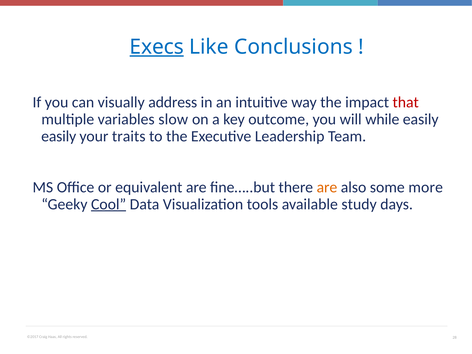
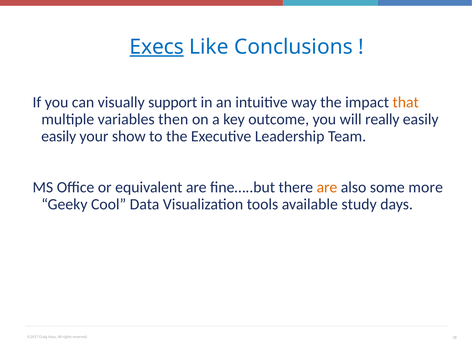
address: address -> support (173, 102)
that colour: red -> orange (406, 102)
slow: slow -> then (173, 119)
while: while -> really (382, 119)
traits: traits -> show (129, 136)
Cool underline: present -> none (109, 204)
